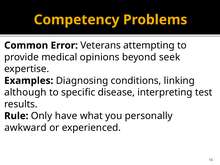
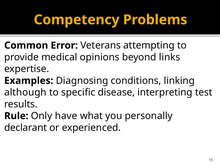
seek: seek -> links (170, 57)
awkward: awkward -> declarant (26, 128)
